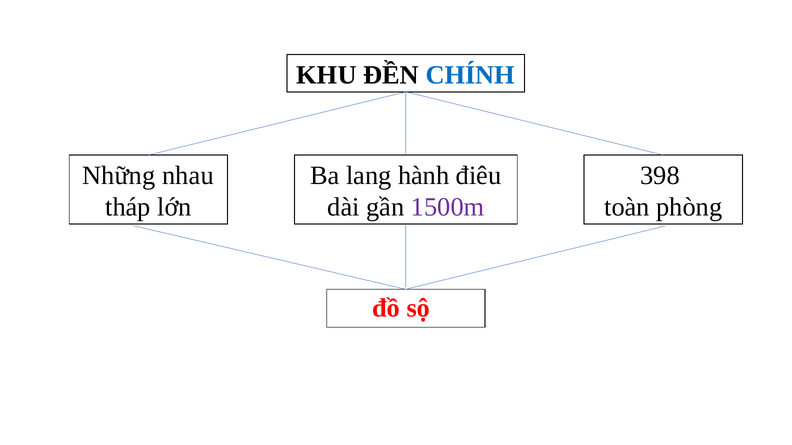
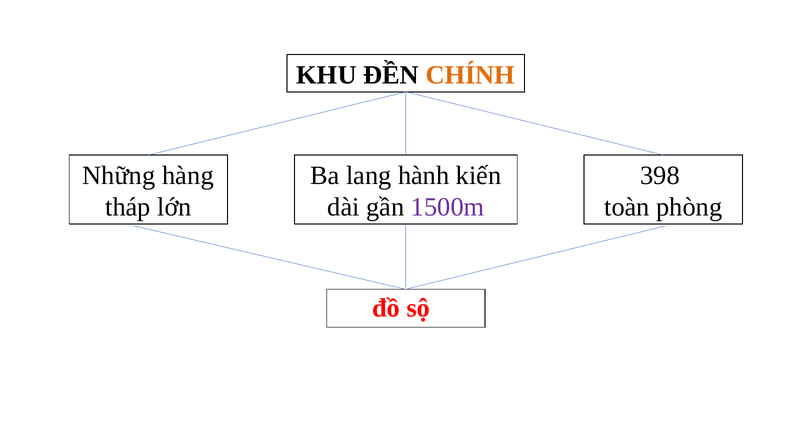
CHÍNH colour: blue -> orange (470, 75)
nhau: nhau -> hàng (188, 176)
điêu: điêu -> kiến (479, 176)
